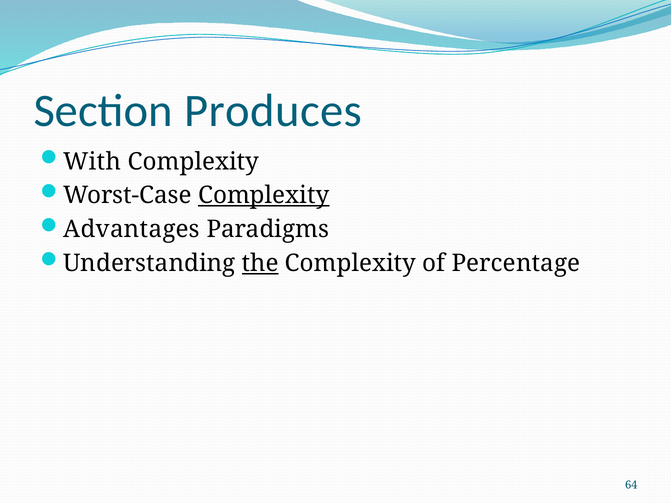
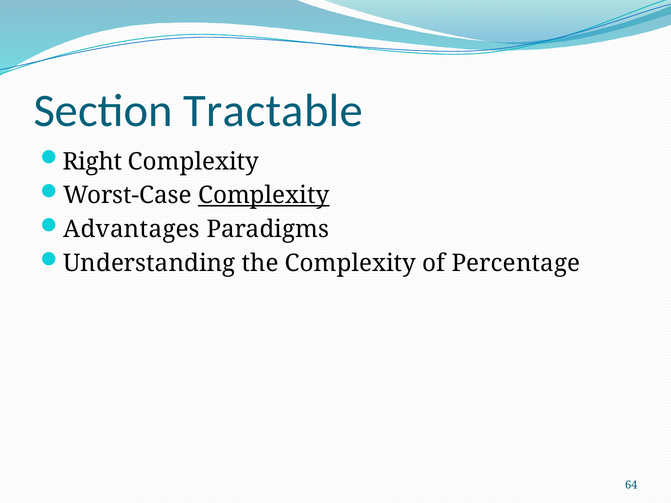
Produces: Produces -> Tractable (273, 111)
With: With -> Right (92, 162)
the underline: present -> none (260, 264)
